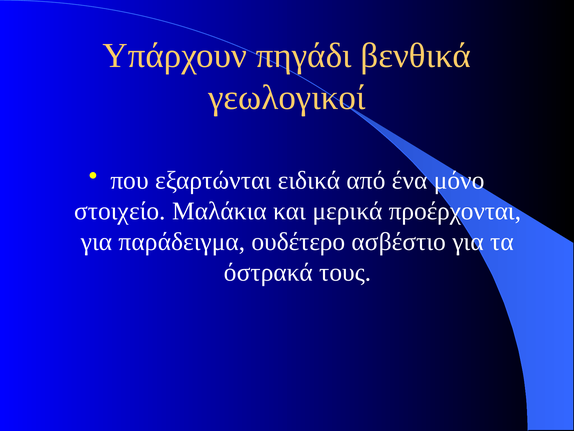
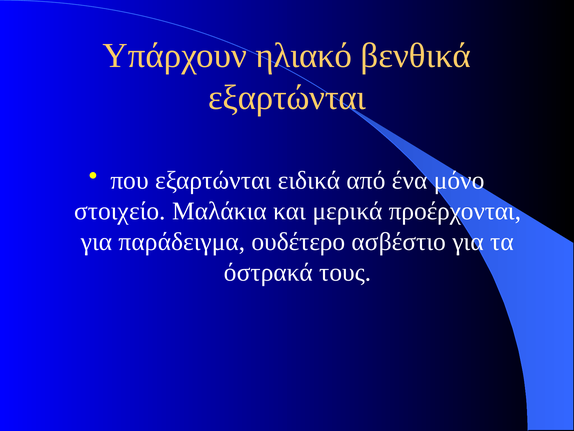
πηγάδι: πηγάδι -> ηλιακό (304, 56)
γεωλογικοί: γεωλογικοί -> εξαρτώνται (287, 98)
